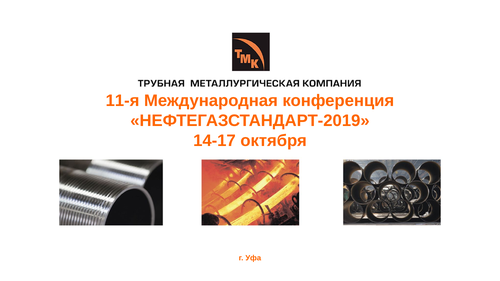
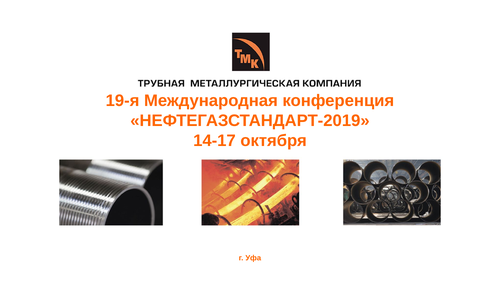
11-я: 11-я -> 19-я (123, 101)
